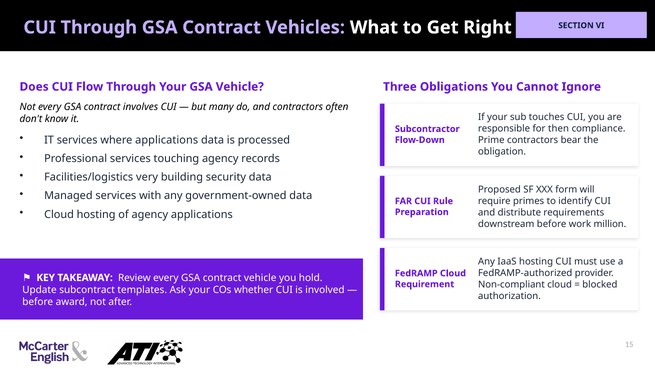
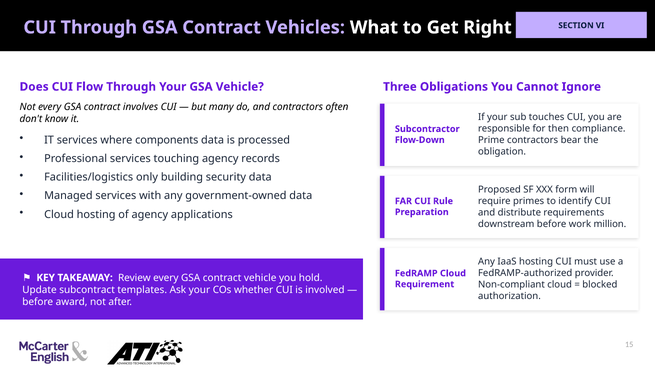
where applications: applications -> components (167, 140)
very: very -> only (147, 177)
